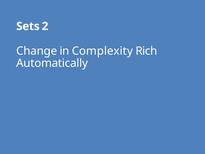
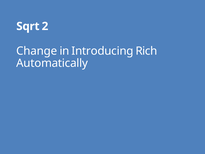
Sets: Sets -> Sqrt (28, 26)
Complexity: Complexity -> Introducing (102, 51)
